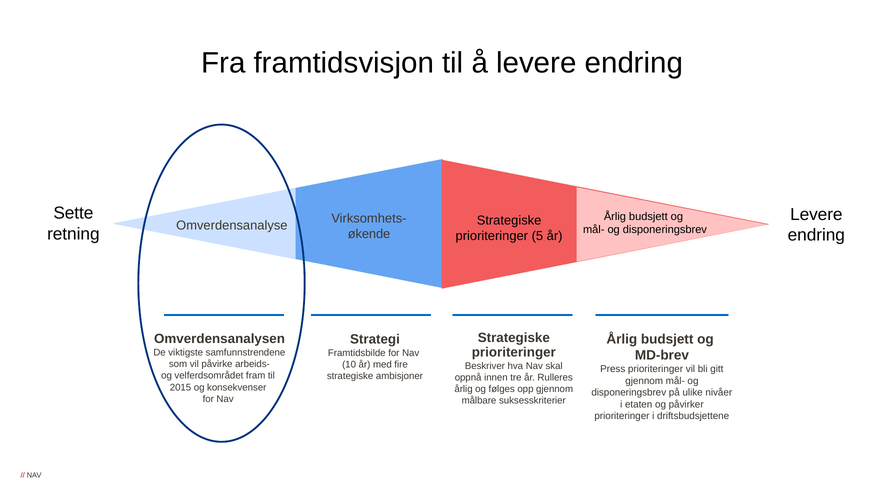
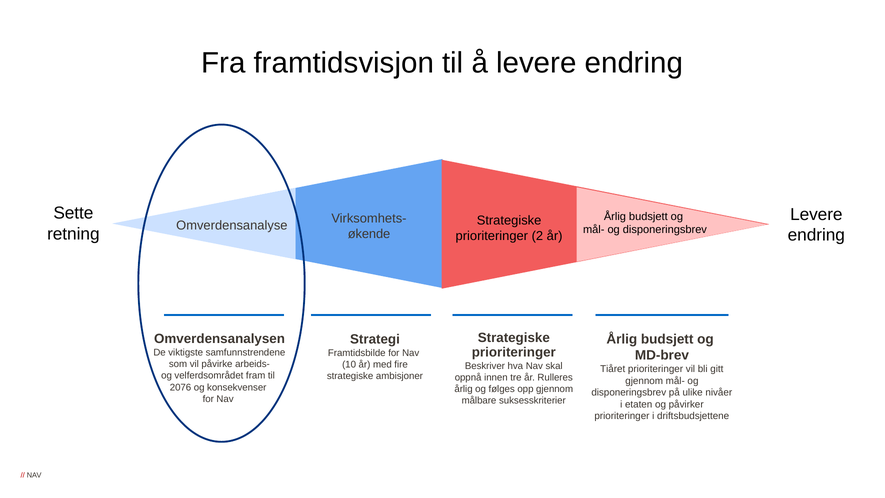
5: 5 -> 2 (537, 236)
Press: Press -> Tiåret (613, 369)
2015: 2015 -> 2076 (180, 387)
